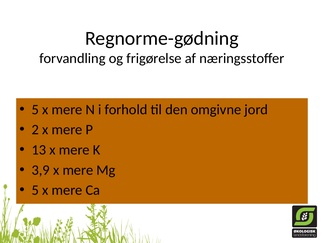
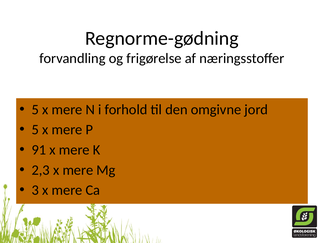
2: 2 -> 5 (35, 130)
13: 13 -> 91 (39, 150)
3,9: 3,9 -> 2,3 (41, 170)
5: 5 -> 3 (35, 190)
